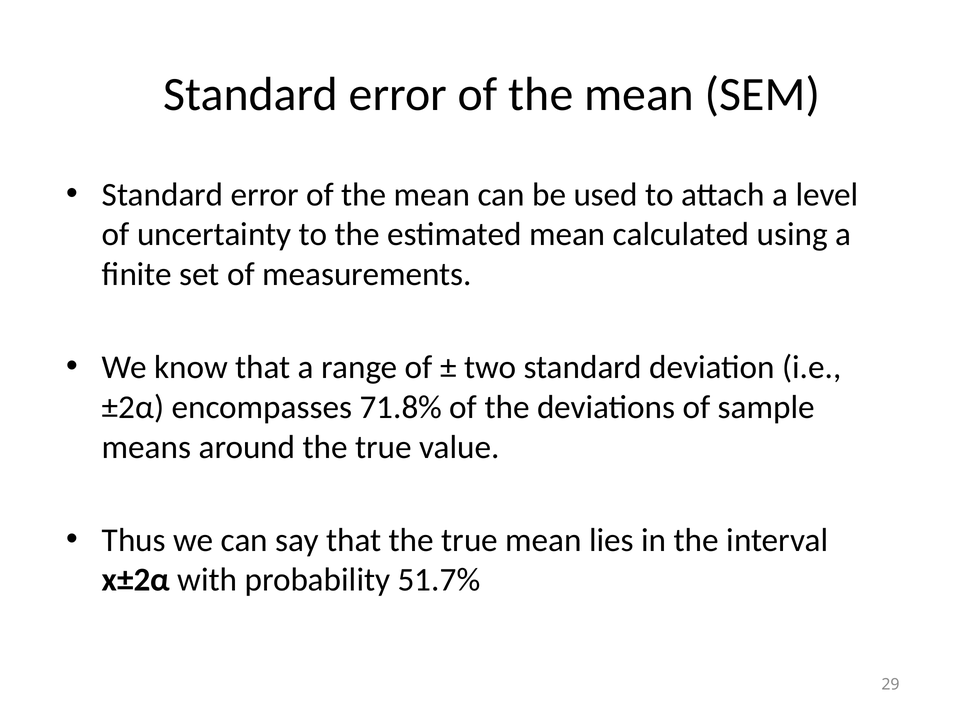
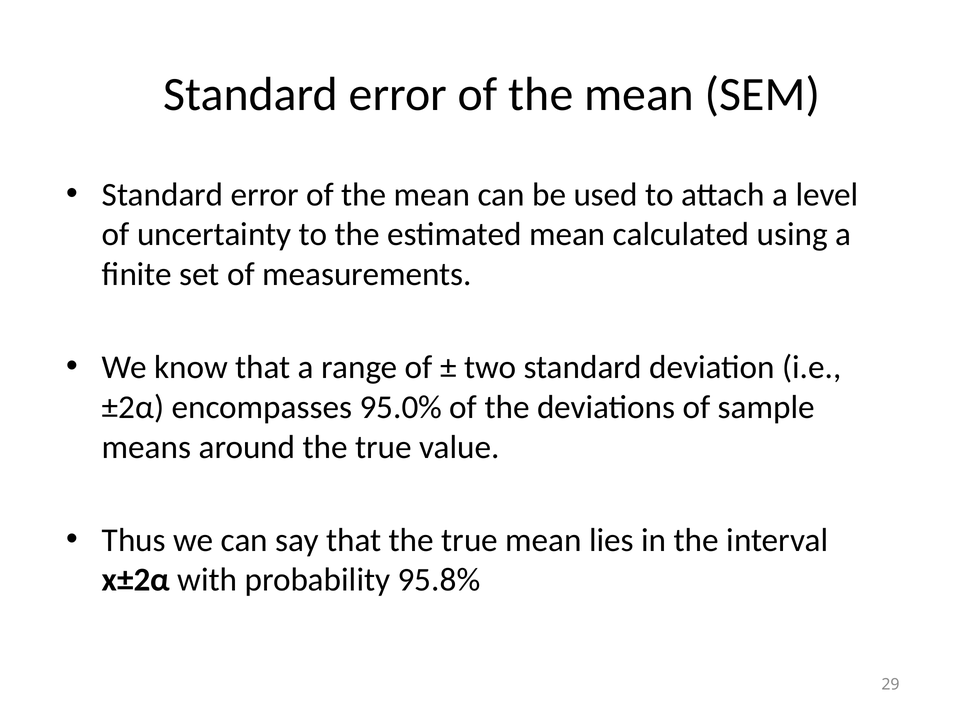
71.8%: 71.8% -> 95.0% (401, 407)
51.7%: 51.7% -> 95.8% (439, 580)
